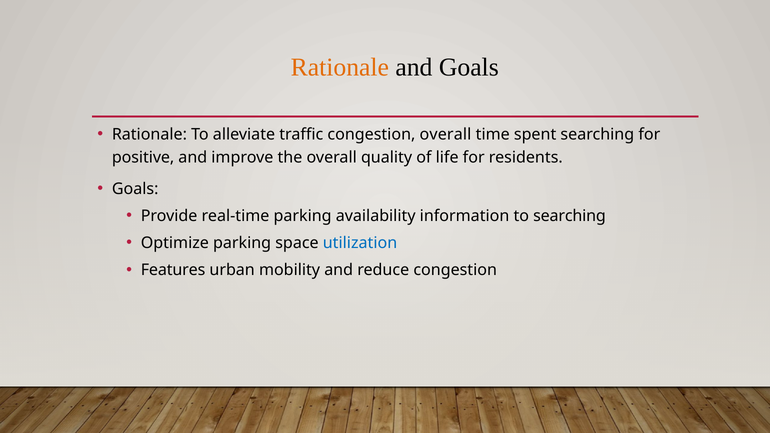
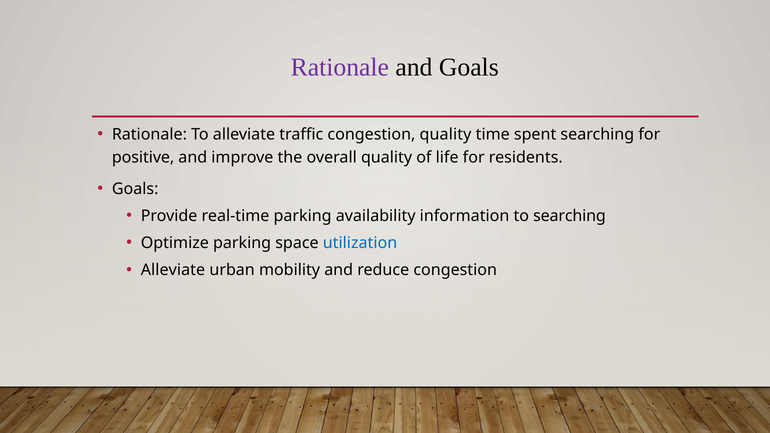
Rationale colour: orange -> purple (340, 67)
congestion overall: overall -> quality (445, 135)
Features: Features -> Alleviate (173, 270)
